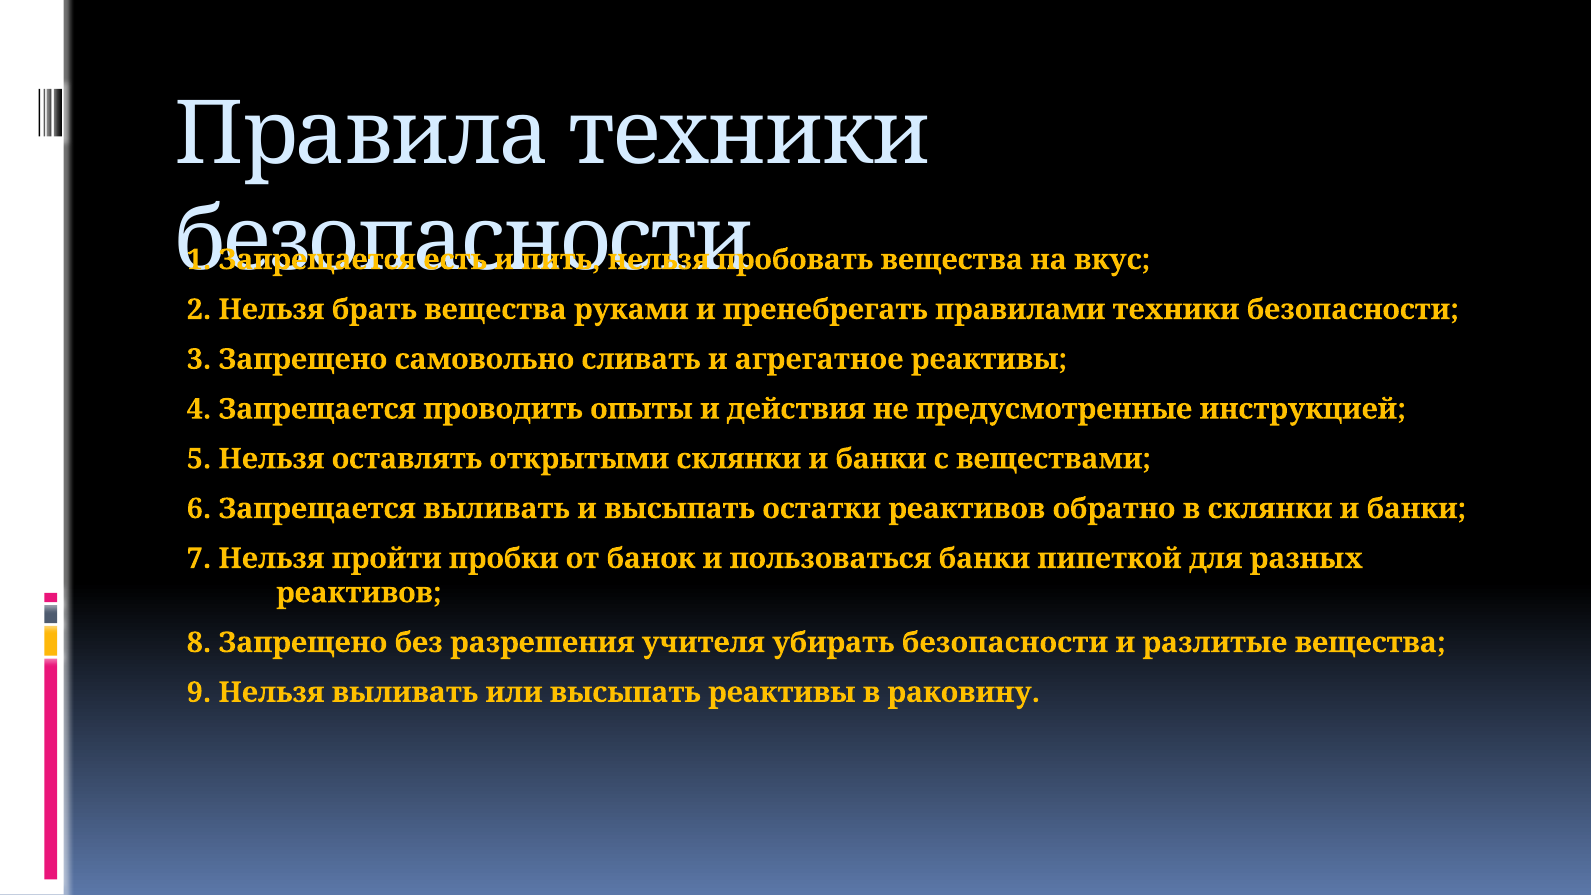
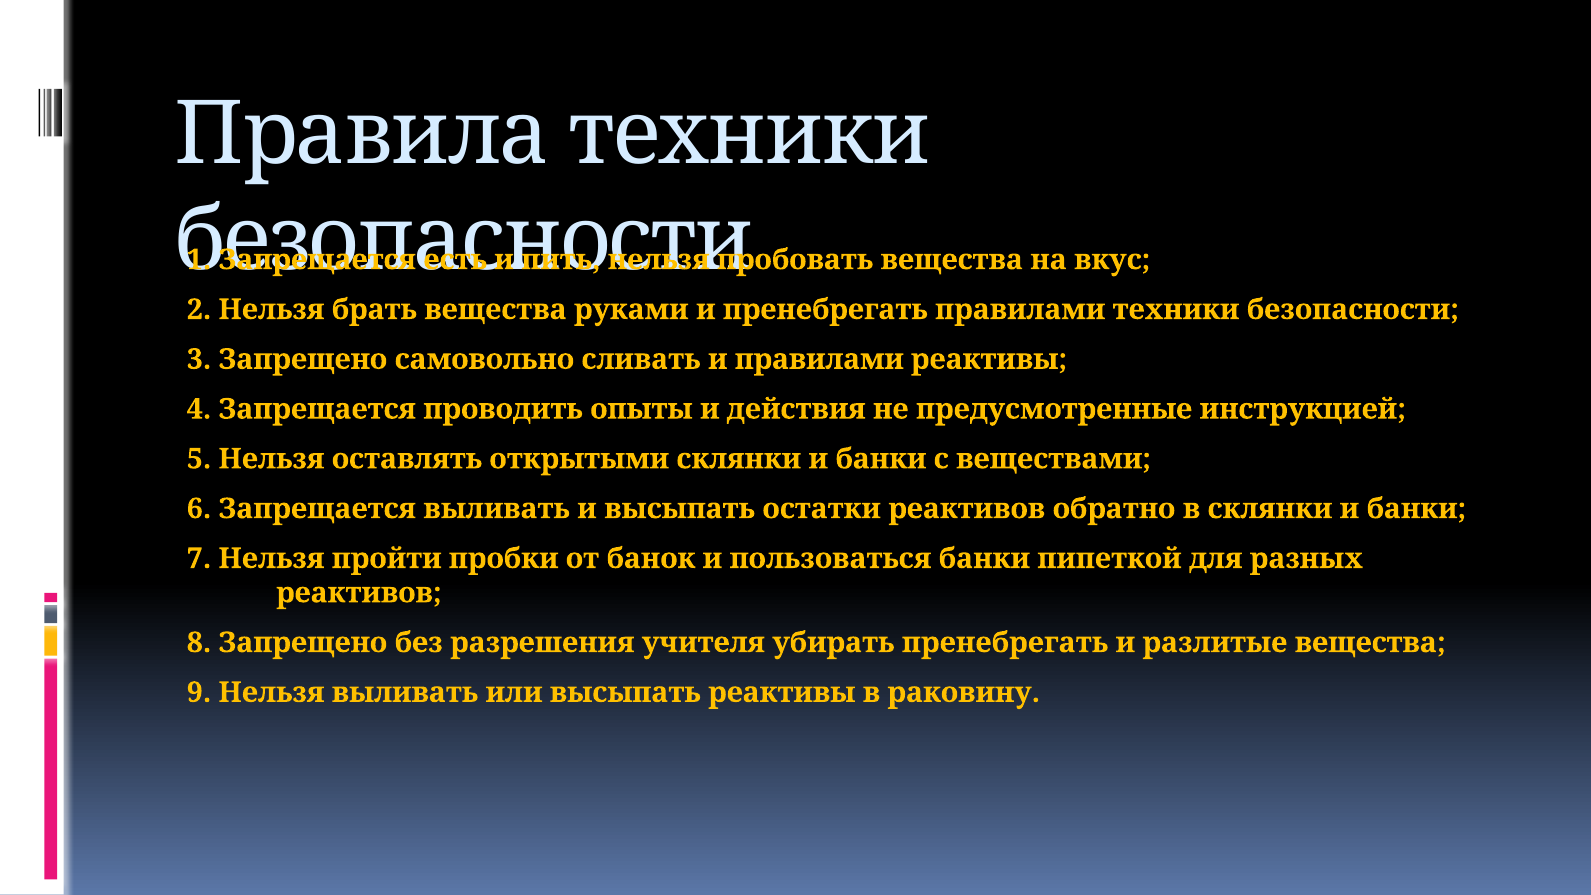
и агрегатное: агрегатное -> правилами (819, 359)
убирать безопасности: безопасности -> пренебрегать (1005, 643)
